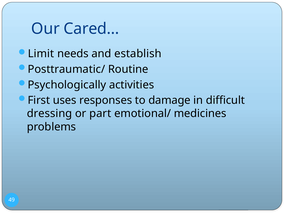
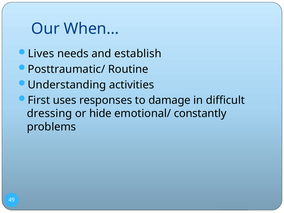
Cared…: Cared… -> When… (91, 29)
Limit: Limit -> Lives (41, 54)
Psychologically: Psychologically -> Understanding (67, 85)
part: part -> hide (100, 114)
medicines: medicines -> constantly (200, 114)
